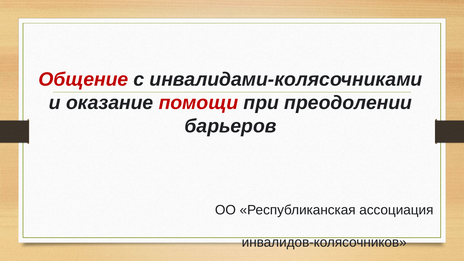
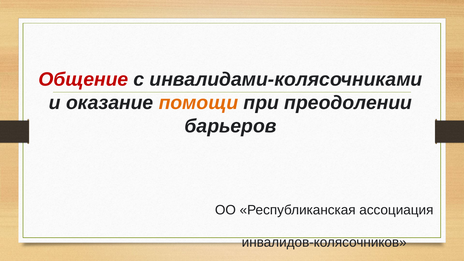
помощи colour: red -> orange (198, 103)
